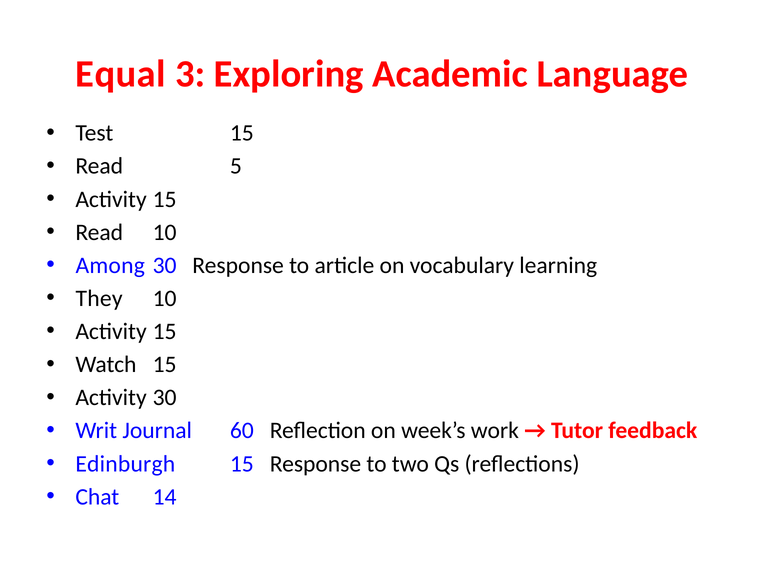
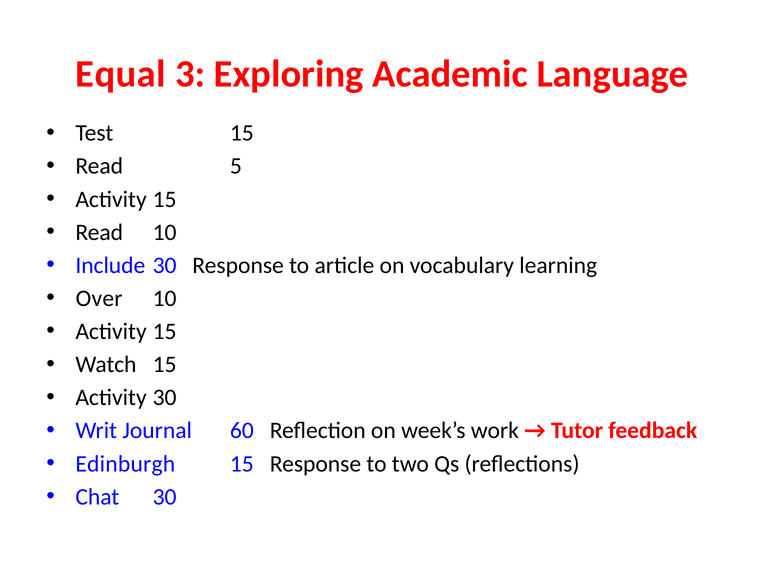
Among: Among -> Include (110, 265)
They: They -> Over (99, 298)
Chat 14: 14 -> 30 (165, 497)
